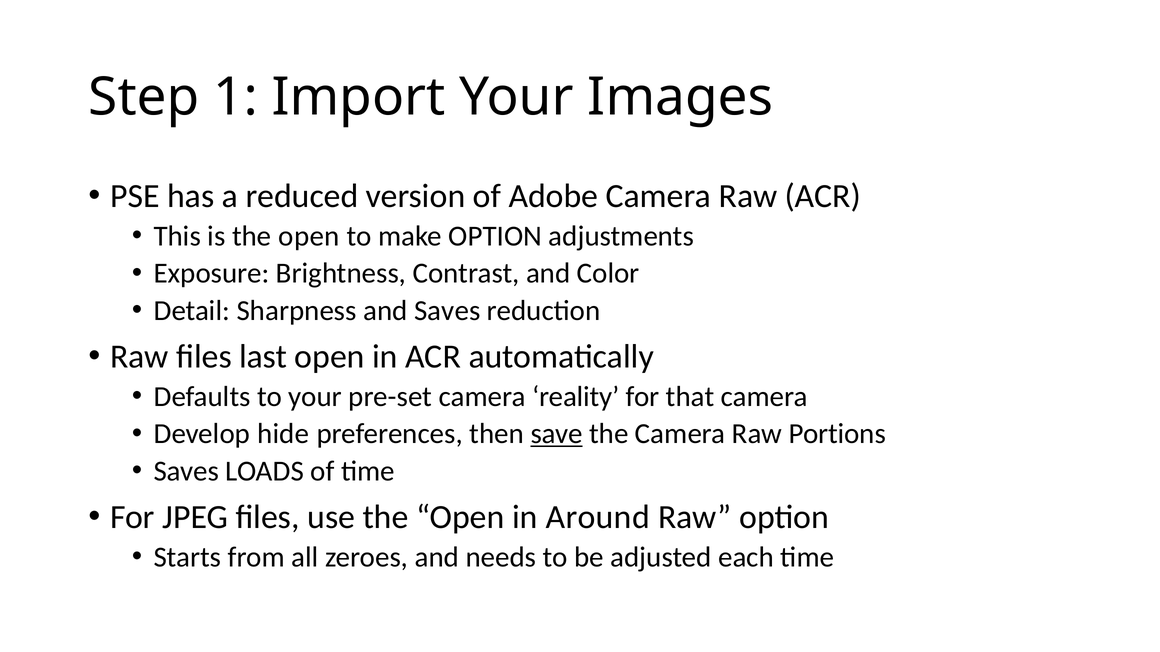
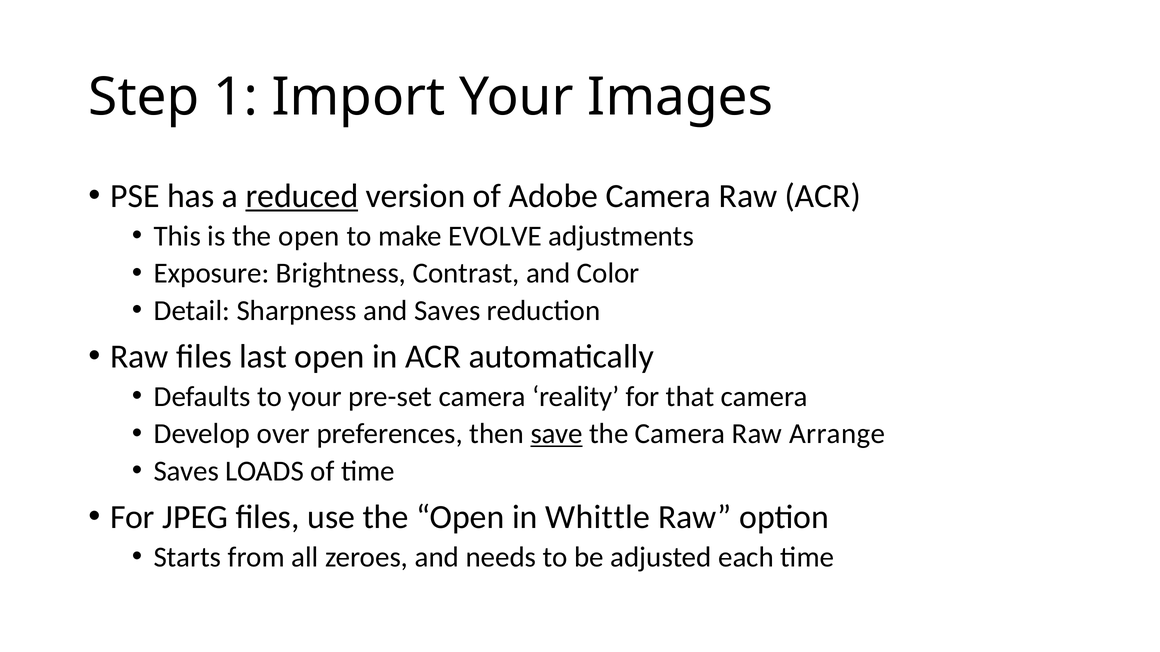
reduced underline: none -> present (302, 196)
make OPTION: OPTION -> EVOLVE (495, 236)
hide: hide -> over (283, 434)
Portions: Portions -> Arrange (837, 434)
Around: Around -> Whittle (598, 517)
